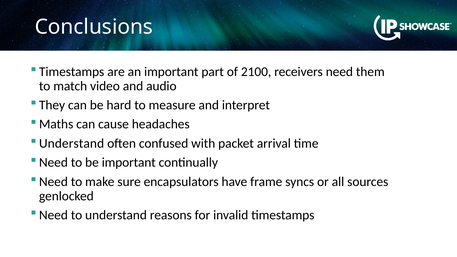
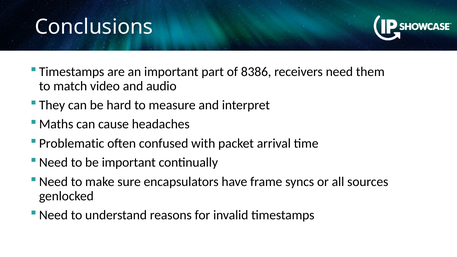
2100: 2100 -> 8386 (256, 72)
Understand: Understand -> Problematic (72, 143)
